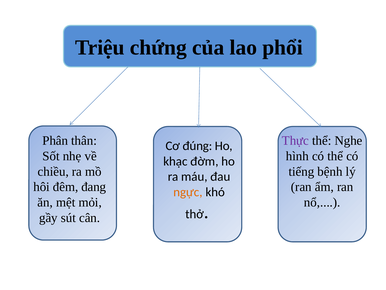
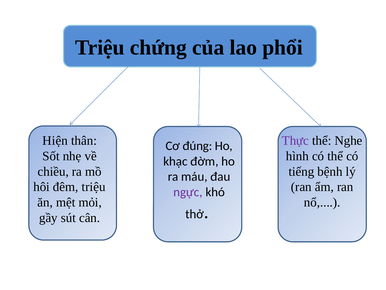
Phân: Phân -> Hiện (55, 140)
đêm đang: đang -> triệu (94, 187)
ngực colour: orange -> purple (188, 192)
